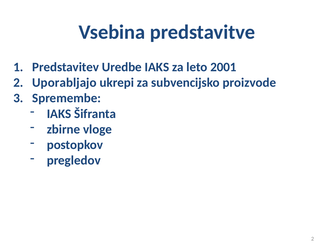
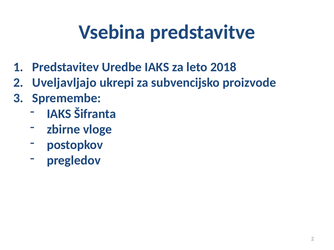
2001: 2001 -> 2018 (223, 67)
Uporabljajo: Uporabljajo -> Uveljavljajo (64, 83)
